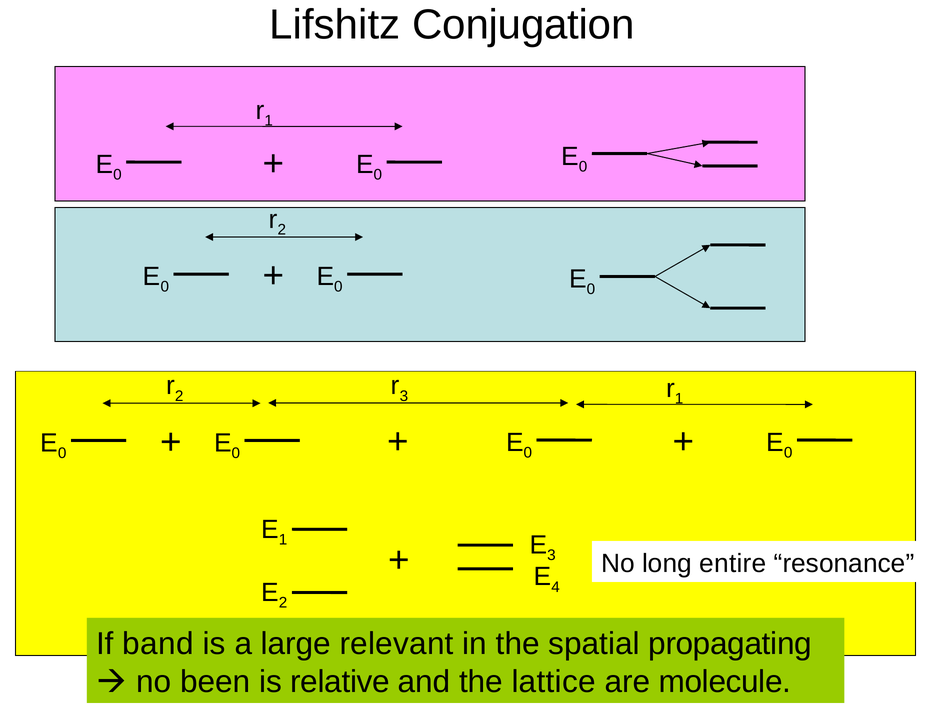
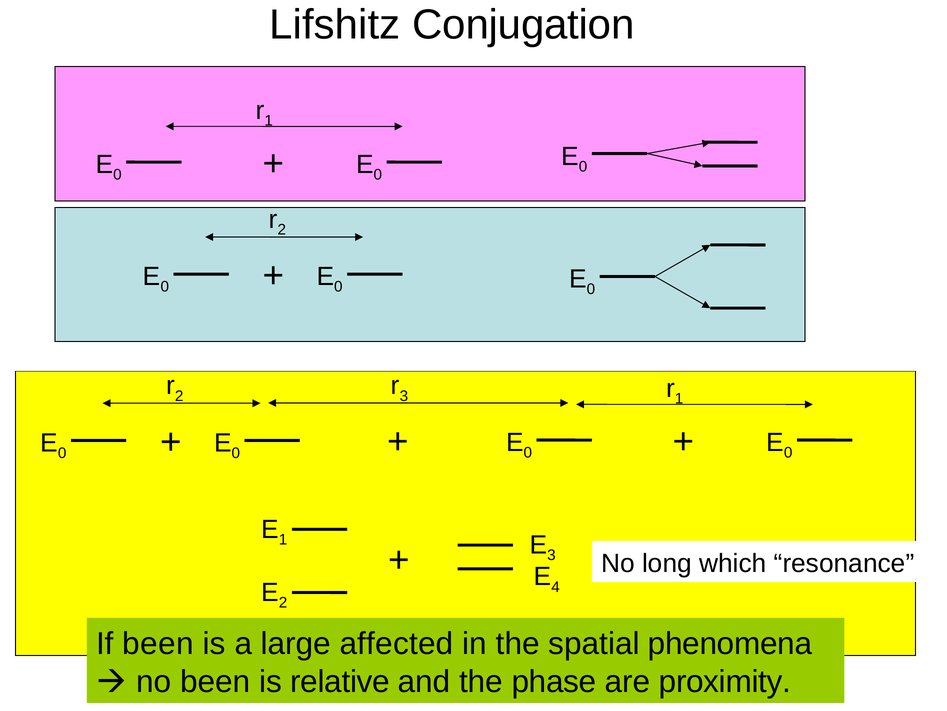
entire: entire -> which (733, 563)
If band: band -> been (158, 643)
relevant: relevant -> affected (397, 643)
propagating: propagating -> phenomena (730, 643)
lattice: lattice -> phase (554, 681)
molecule: molecule -> proximity (725, 681)
